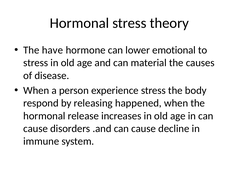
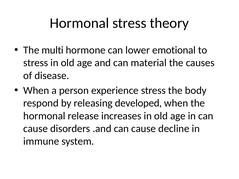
have: have -> multi (53, 50)
happened: happened -> developed (138, 103)
